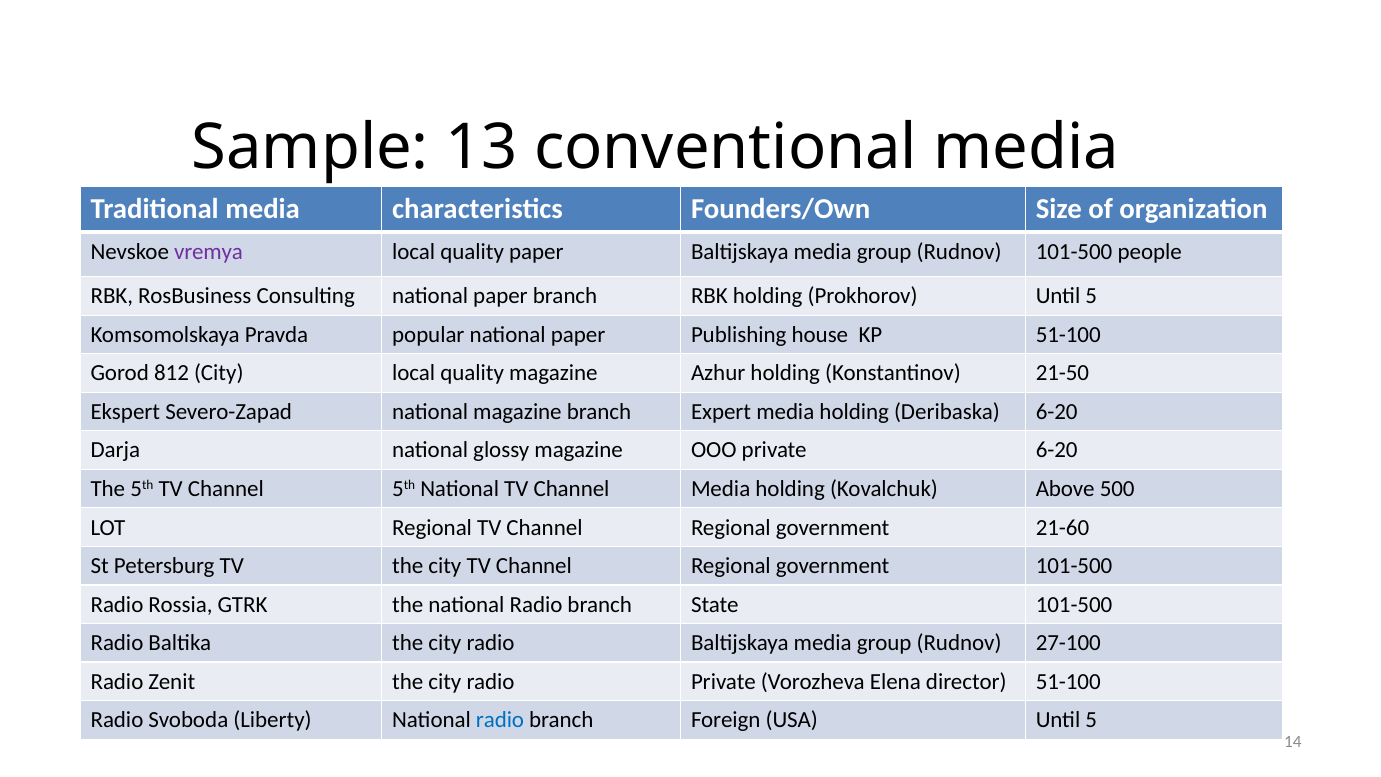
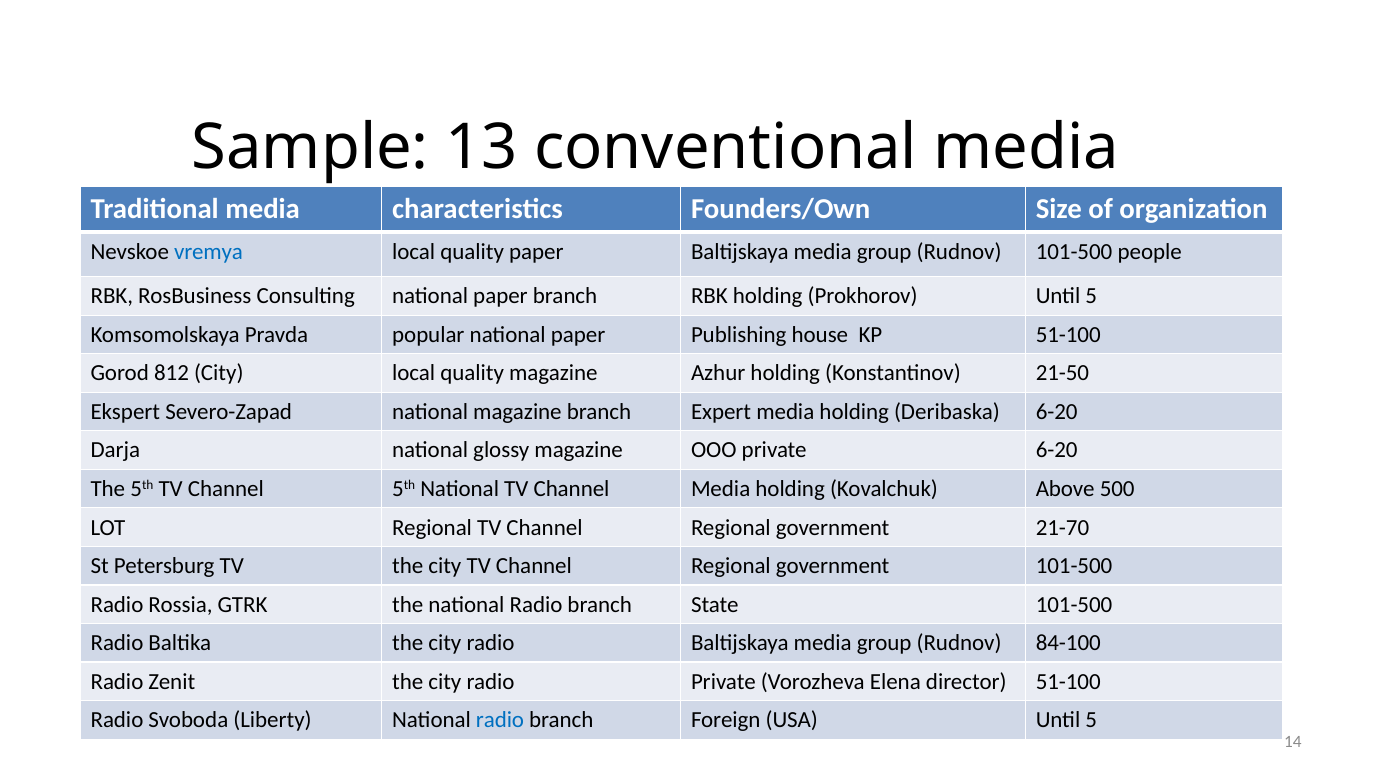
vremya colour: purple -> blue (209, 251)
21-60: 21-60 -> 21-70 (1062, 527)
27-100: 27-100 -> 84-100 (1068, 643)
